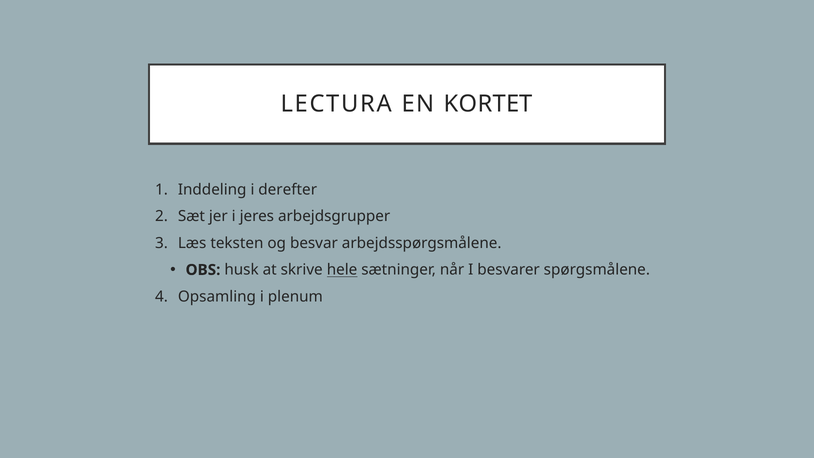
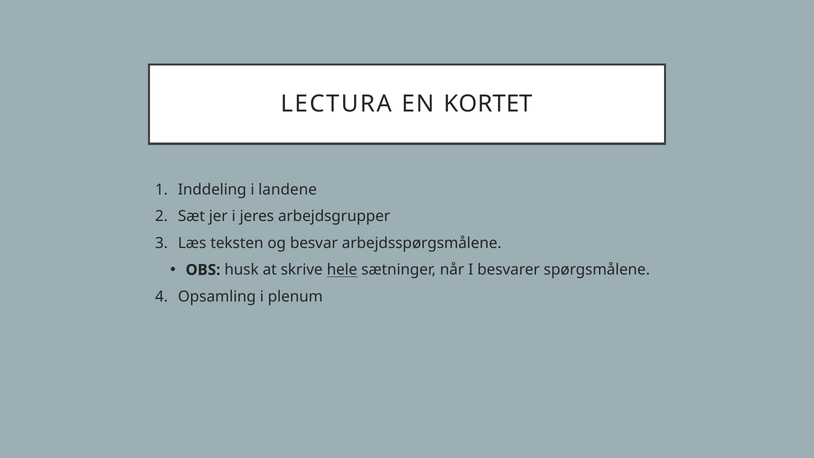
derefter: derefter -> landene (288, 189)
